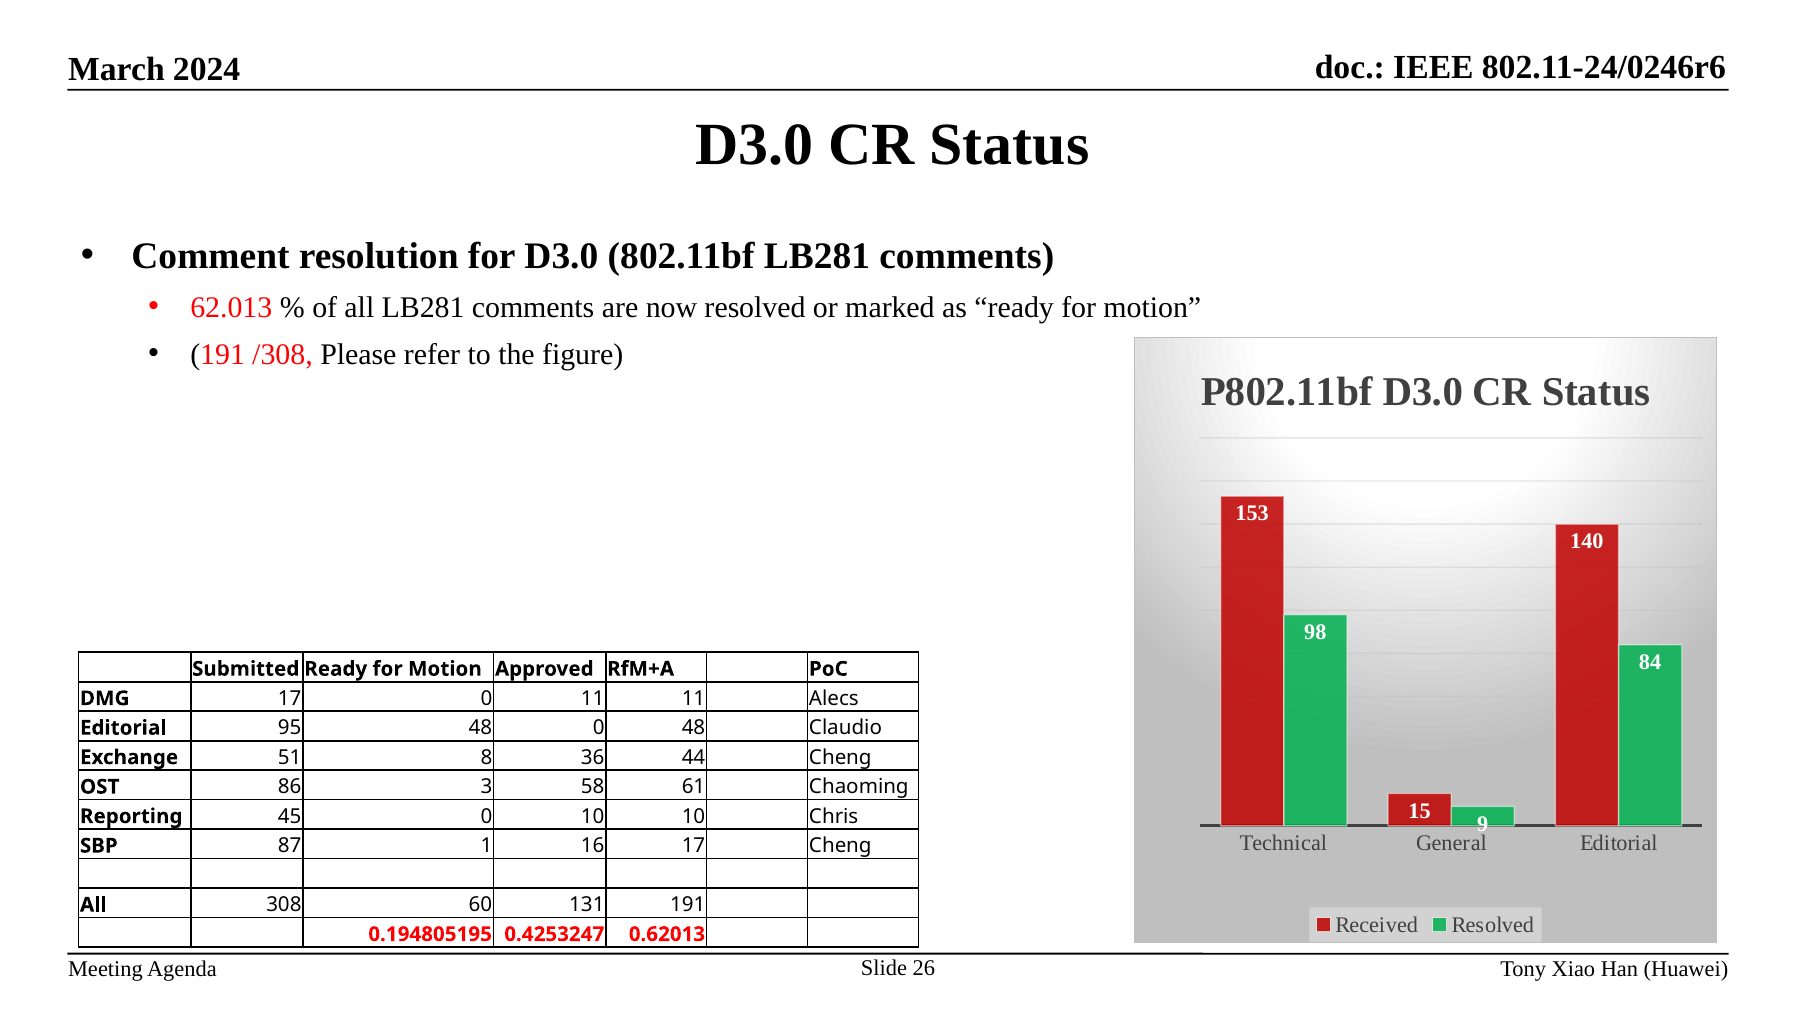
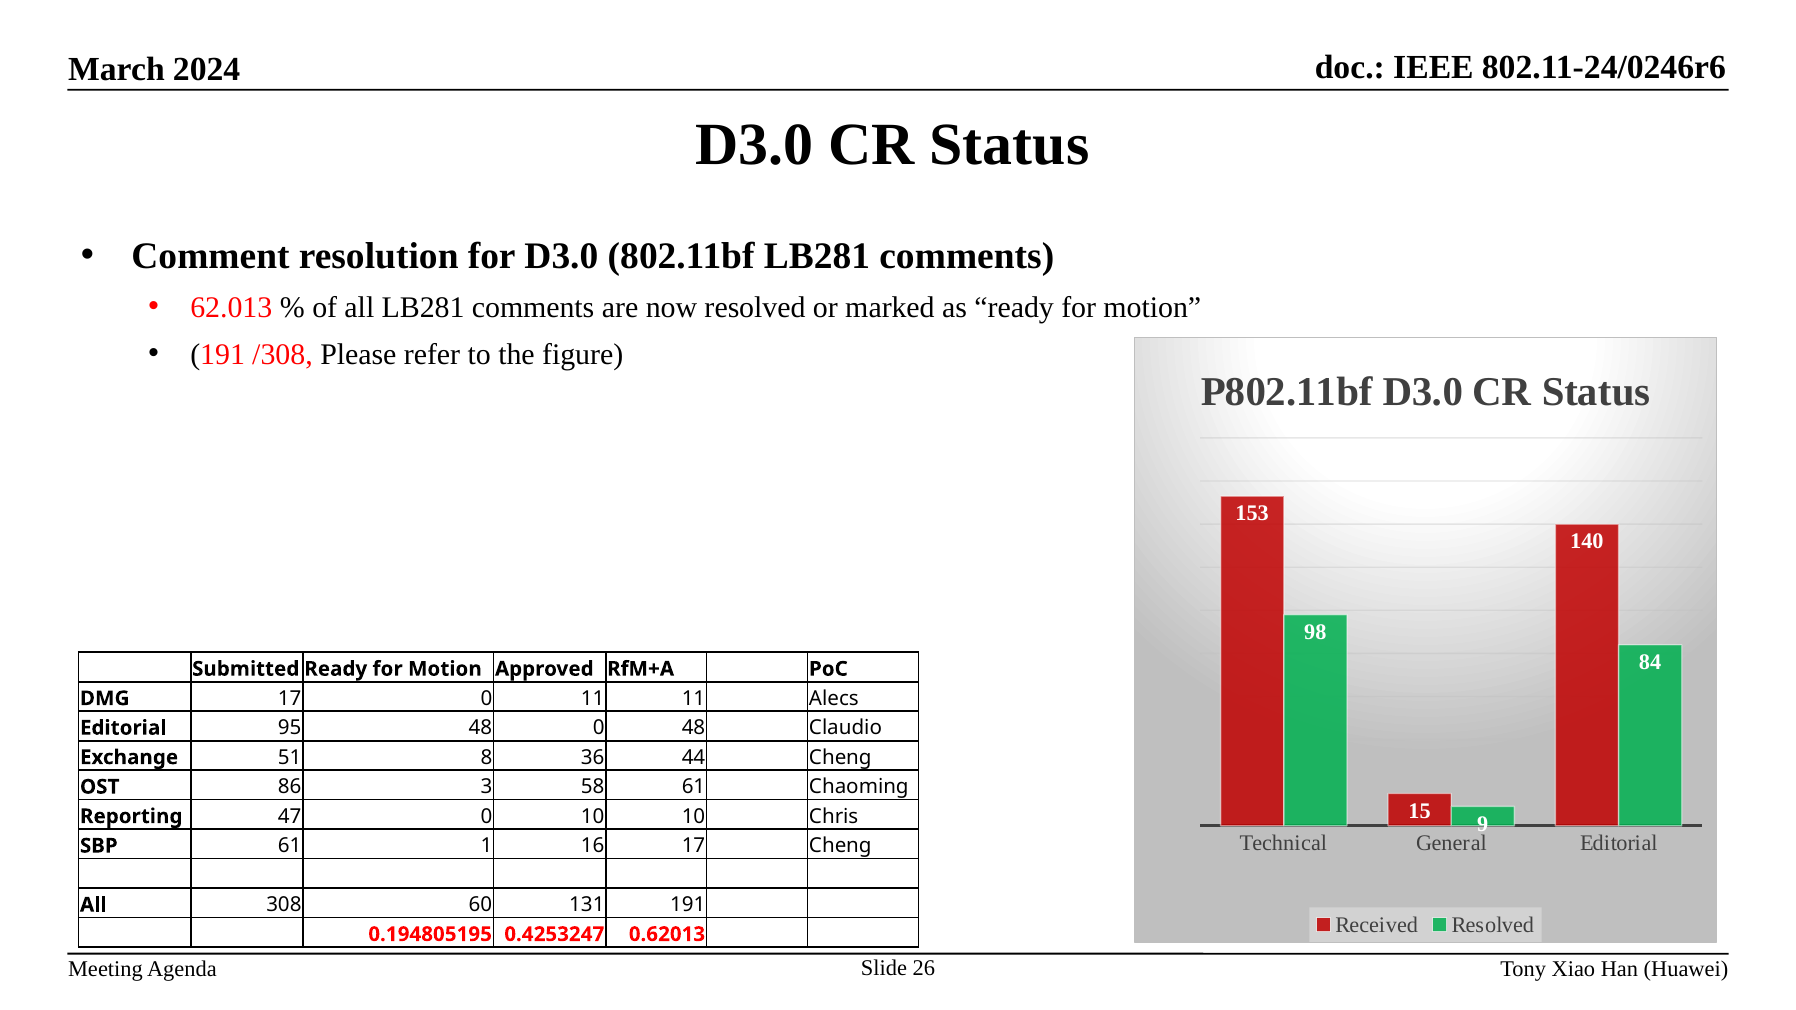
45: 45 -> 47 (290, 817)
SBP 87: 87 -> 61 (290, 846)
